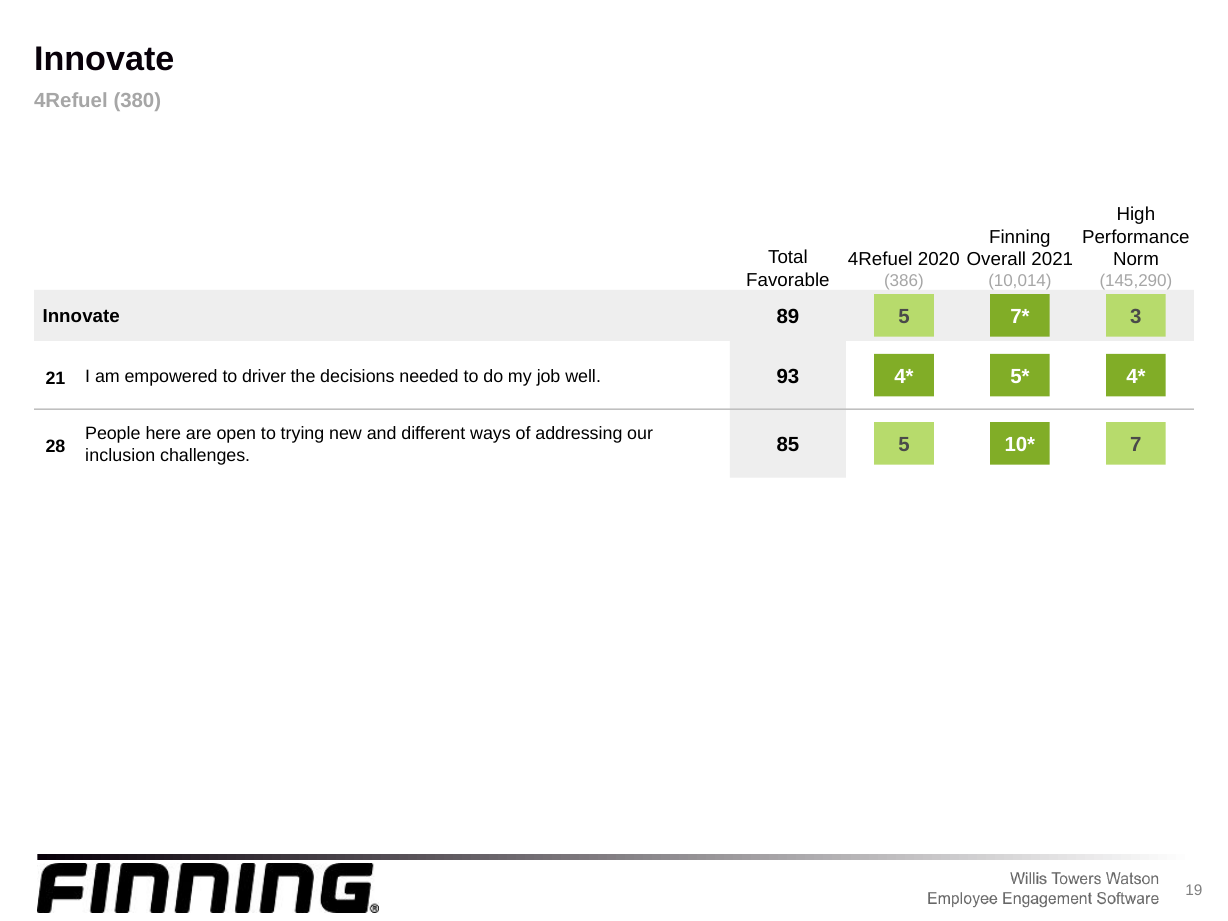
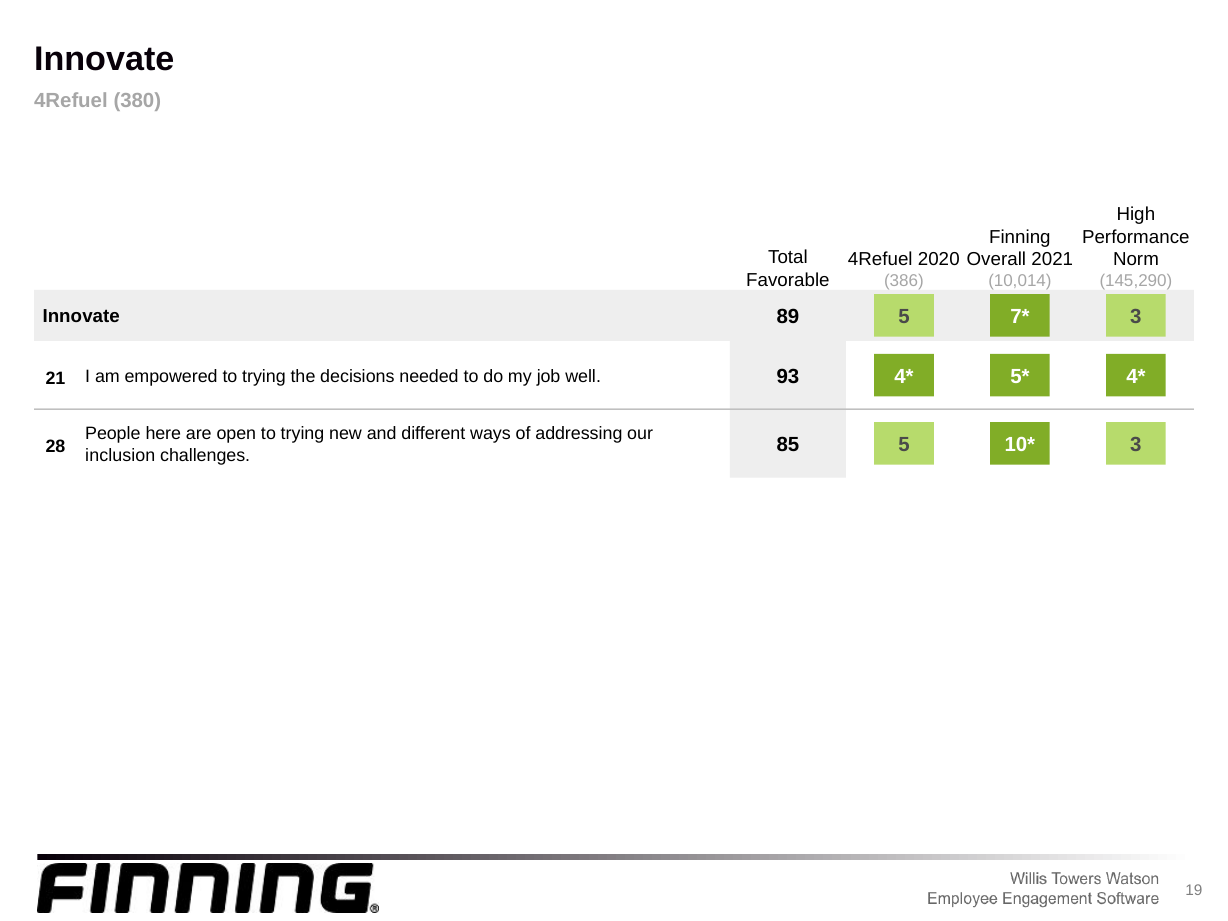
empowered to driver: driver -> trying (264, 376)
7: 7 -> 3 (1136, 445)
